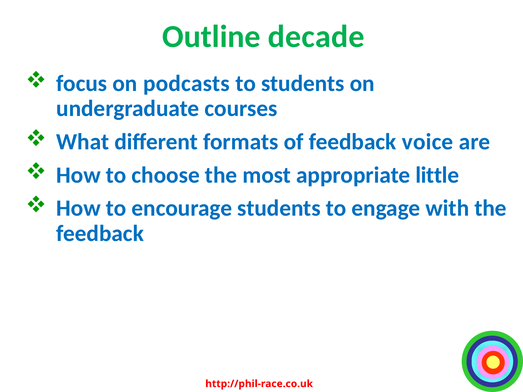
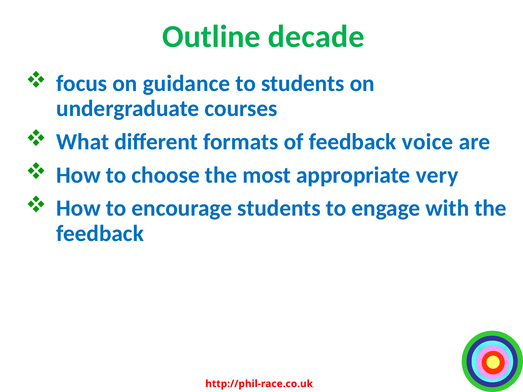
podcasts: podcasts -> guidance (186, 84)
little: little -> very (437, 175)
